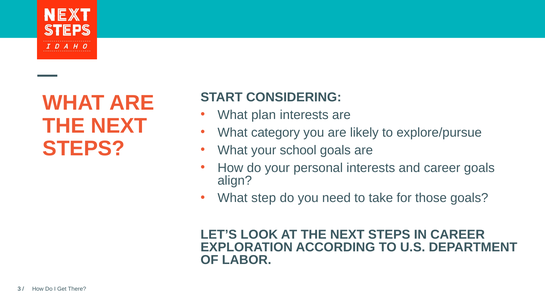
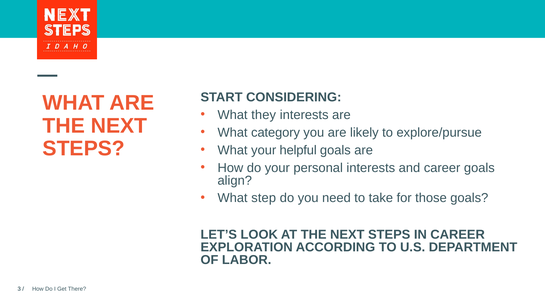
plan: plan -> they (264, 115)
school: school -> helpful (298, 150)
